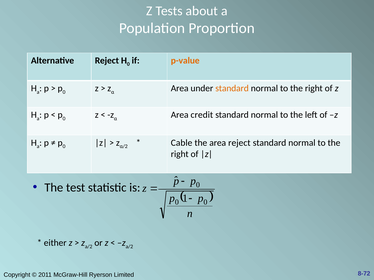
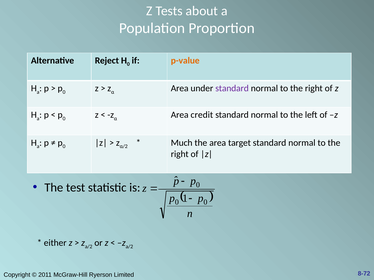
standard colour: orange -> purple (232, 89)
Cable: Cable -> Much (182, 143)
area reject: reject -> target (239, 143)
